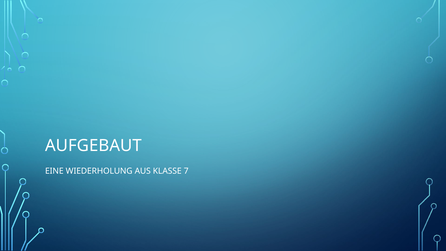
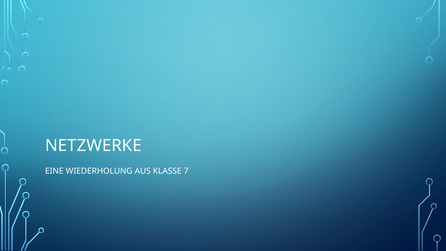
AUFGEBAUT: AUFGEBAUT -> NETZWERKE (93, 145)
